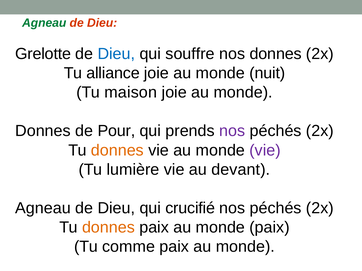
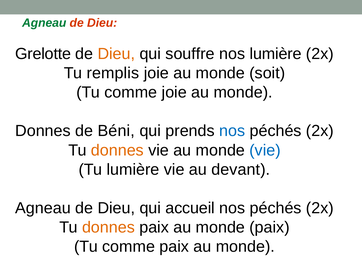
Dieu colour: blue -> orange (116, 54)
nos donnes: donnes -> lumière (276, 54)
alliance: alliance -> remplis (113, 73)
nuit: nuit -> soit (267, 73)
maison: maison -> comme (131, 93)
Pour: Pour -> Béni (116, 131)
nos colour: purple -> blue (232, 131)
vie colour: purple -> blue (265, 150)
crucifié: crucifié -> accueil (190, 208)
